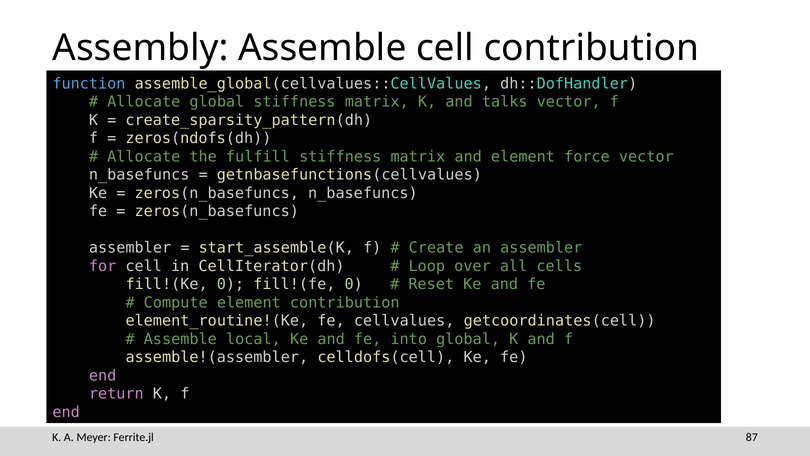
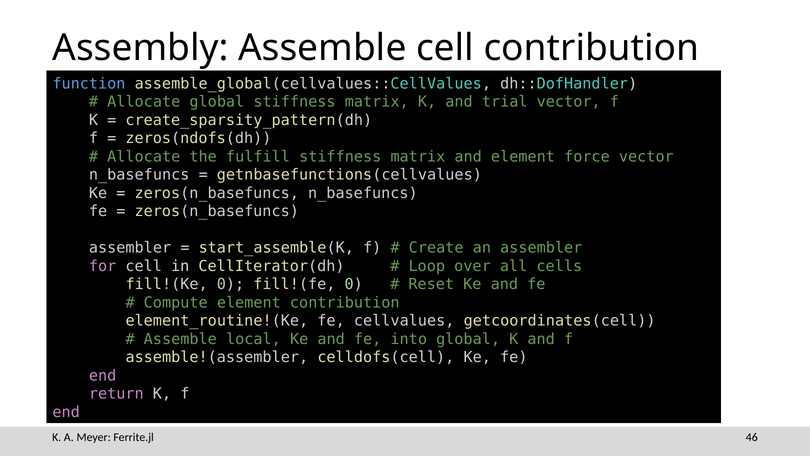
talks: talks -> trial (505, 102)
87: 87 -> 46 (752, 437)
